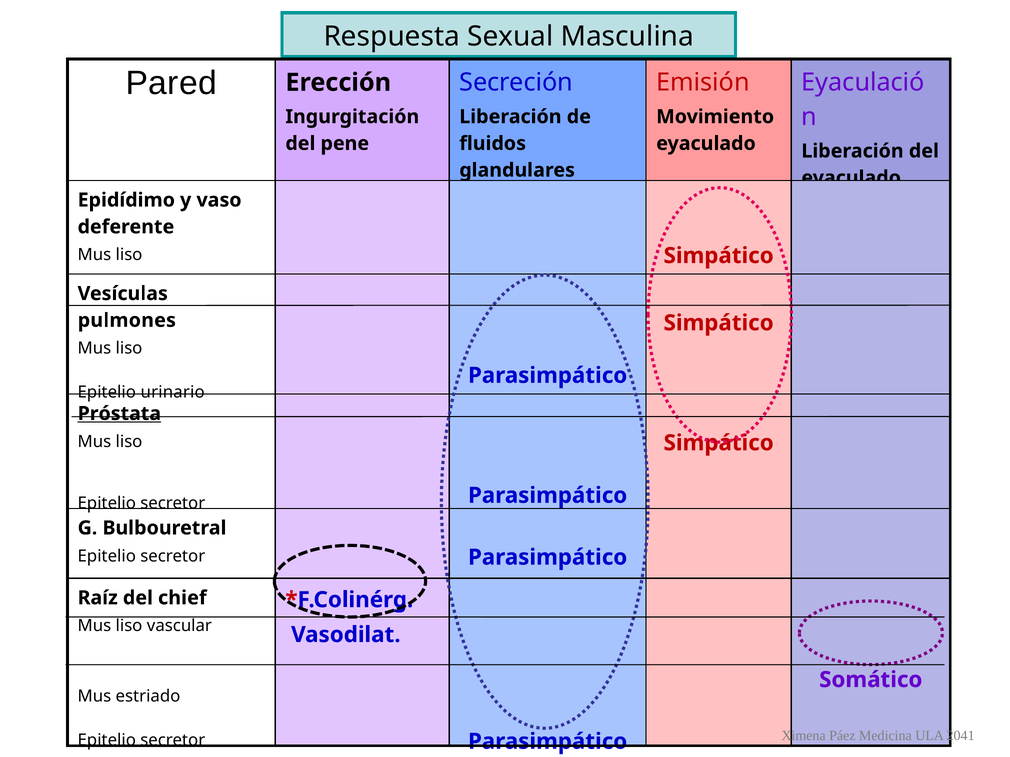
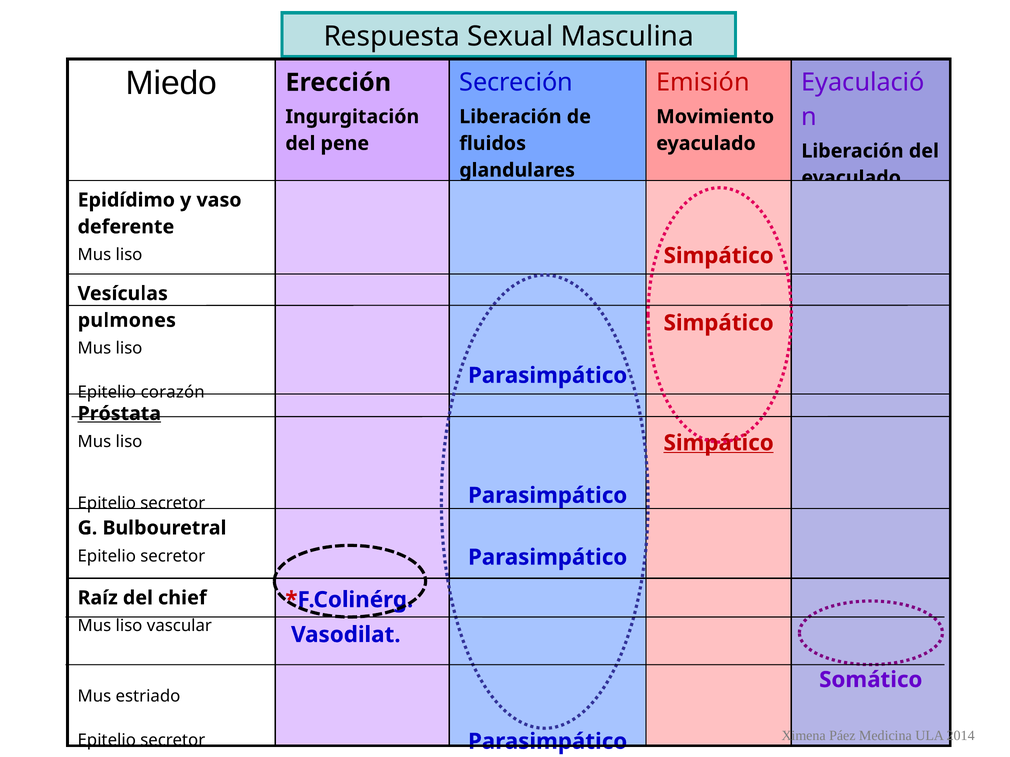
Pared: Pared -> Miedo (171, 83)
urinario: urinario -> corazón (173, 393)
Simpático underline: none -> present (719, 443)
2041: 2041 -> 2014 (961, 736)
